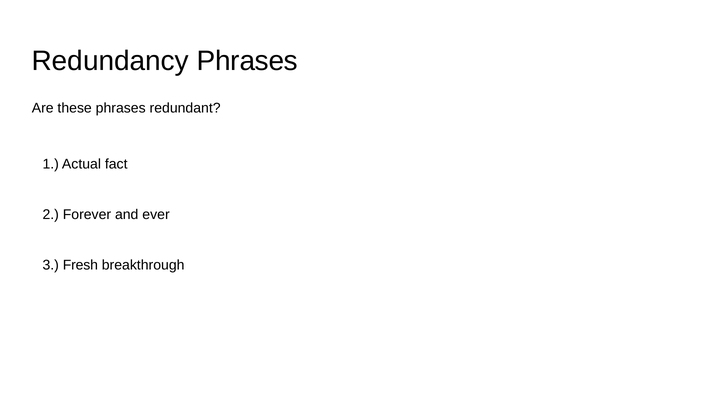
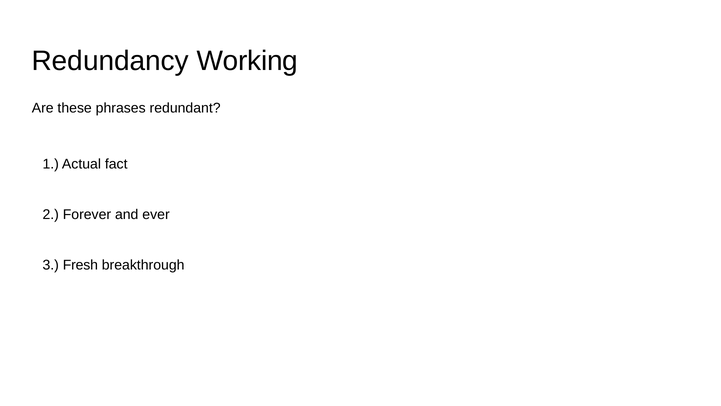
Redundancy Phrases: Phrases -> Working (247, 61)
